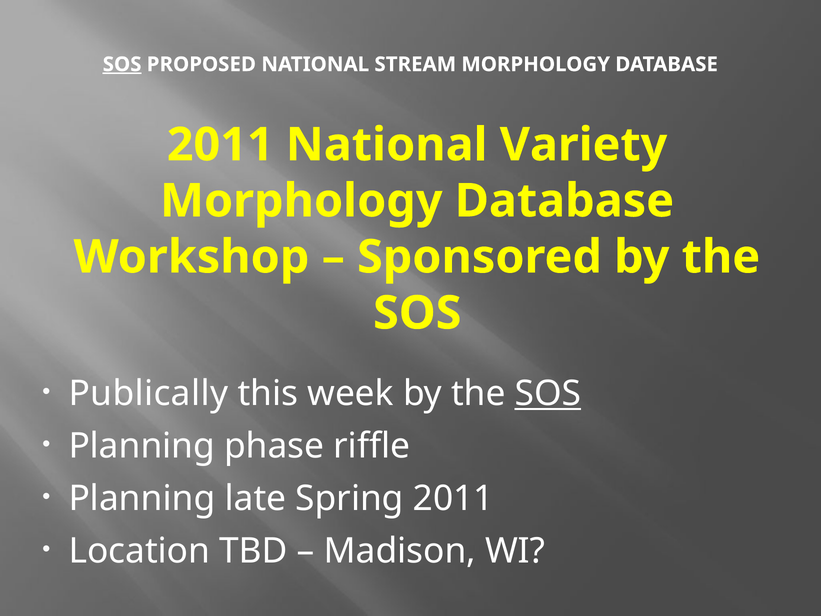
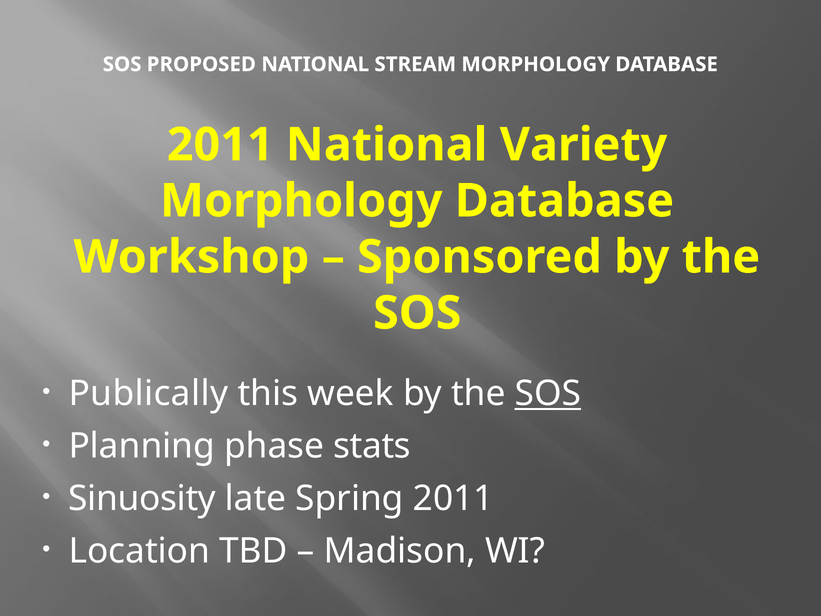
SOS underline: present -> none (122, 64)
riffle: riffle -> stats (372, 446)
Planning: Planning -> Sinuosity (142, 498)
